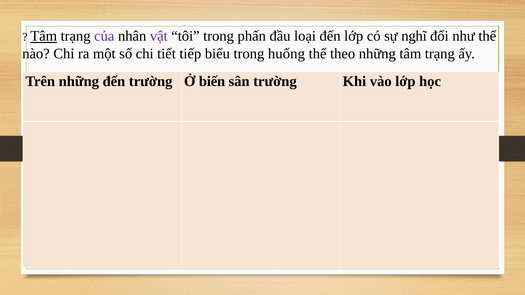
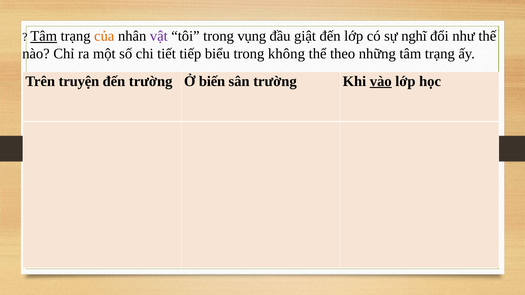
của colour: purple -> orange (104, 36)
phấn: phấn -> vụng (252, 36)
loại: loại -> giật (305, 36)
huống: huống -> không (286, 54)
Trên những: những -> truyện (79, 81)
vào underline: none -> present (381, 81)
